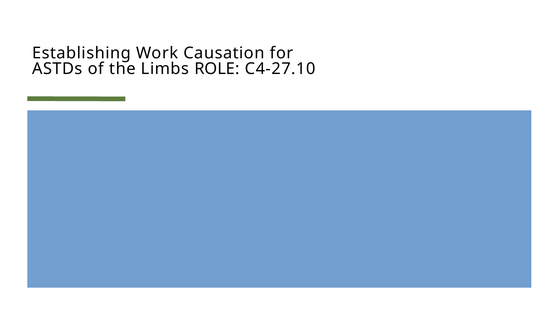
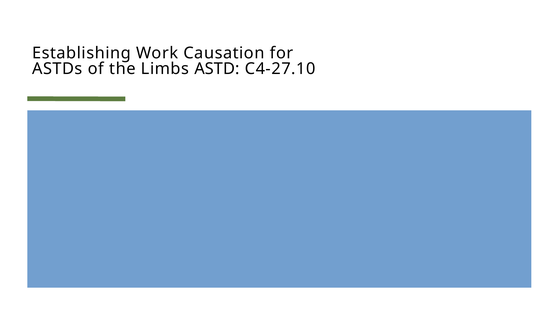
ROLE: ROLE -> ASTD (217, 69)
